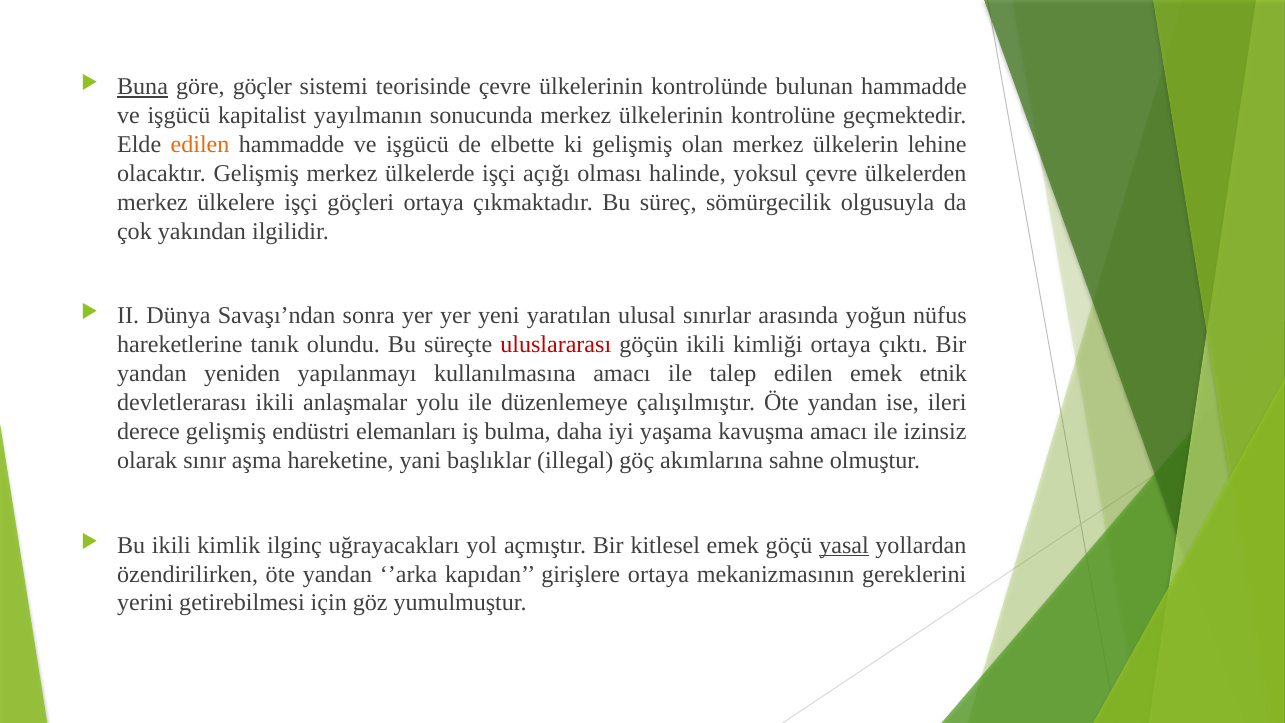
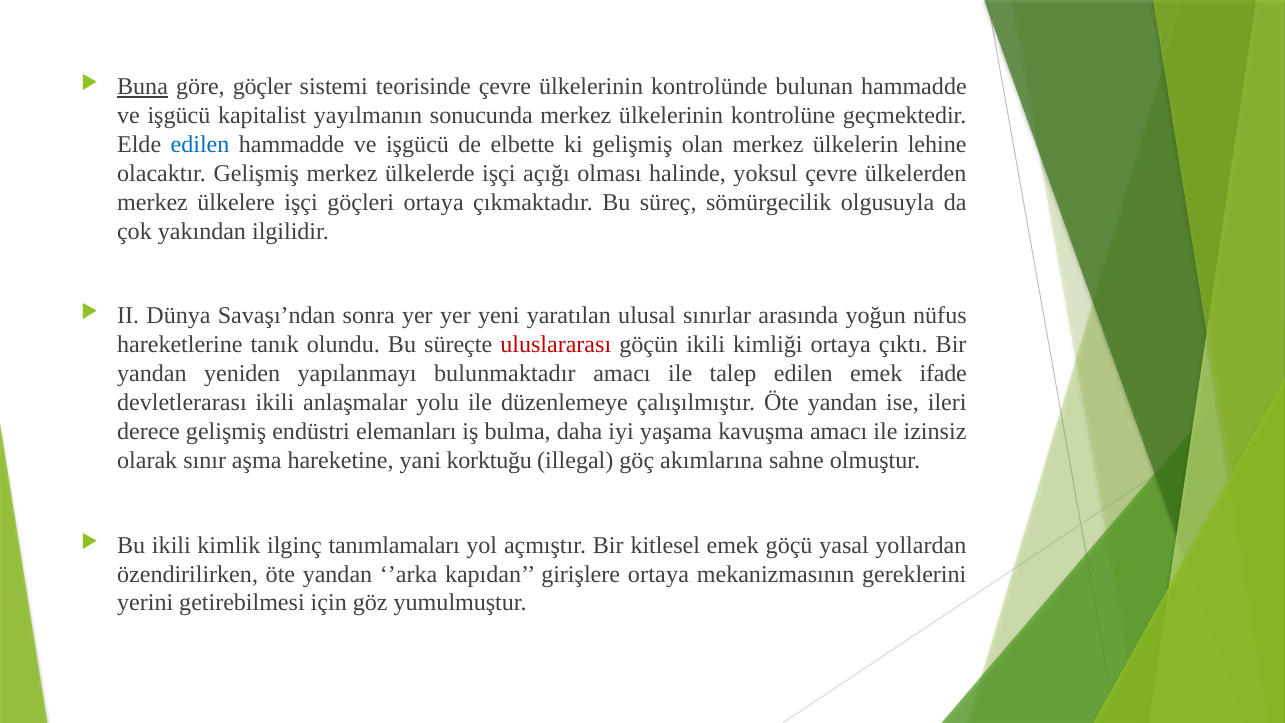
edilen colour: orange -> blue (200, 145)
kullanılmasına: kullanılmasına -> bulunmaktadır (505, 374)
etnik: etnik -> ifade (943, 374)
başlıklar: başlıklar -> korktuğu (489, 460)
uğrayacakları: uğrayacakları -> tanımlamaları (394, 545)
yasal underline: present -> none (844, 545)
